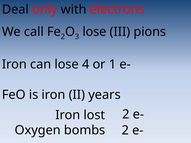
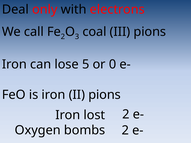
3 lose: lose -> coal (94, 32)
4: 4 -> 5 (86, 64)
1: 1 -> 0 (113, 64)
II years: years -> pions (105, 95)
